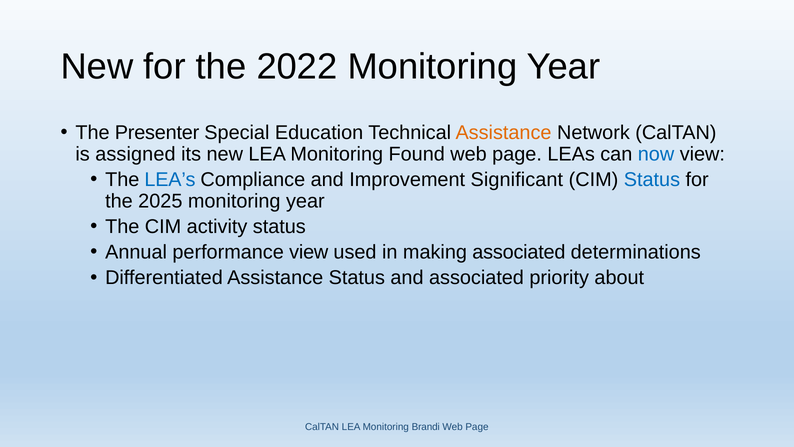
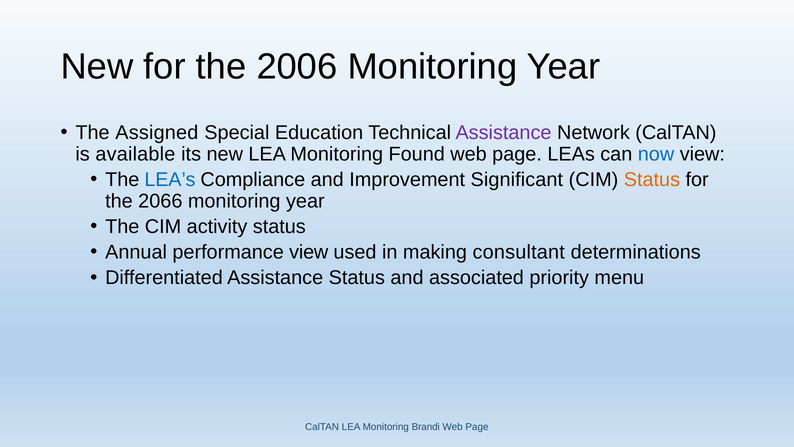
2022: 2022 -> 2006 (297, 67)
Presenter: Presenter -> Assigned (157, 132)
Assistance colour: orange -> purple (504, 132)
assigned: assigned -> available (135, 154)
Status colour: blue -> orange (652, 179)
2025: 2025 -> 2066 (160, 201)
making associated: associated -> consultant (519, 252)
about: about -> menu (619, 278)
